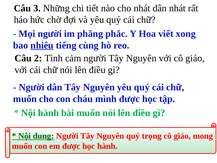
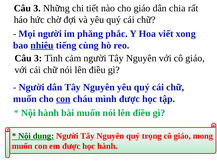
cho nhát: nhát -> giáo (142, 8)
dân nhát: nhát -> chia (177, 8)
2: 2 -> 3 (38, 58)
con underline: none -> present (63, 99)
